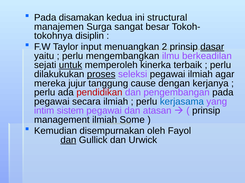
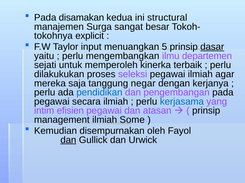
disiplin: disiplin -> explicit (90, 36)
2: 2 -> 5 (164, 47)
berkeadilan: berkeadilan -> departemen (207, 56)
untuk underline: present -> none (71, 65)
proses underline: present -> none (101, 74)
jujur: jujur -> saja (77, 84)
cause: cause -> negar (143, 84)
pendidikan colour: red -> blue (99, 93)
sistem: sistem -> efisien (70, 111)
